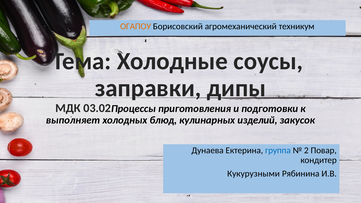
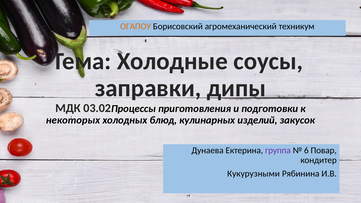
выполняет: выполняет -> некоторых (73, 120)
группа colour: blue -> purple (278, 150)
2: 2 -> 6 (306, 150)
